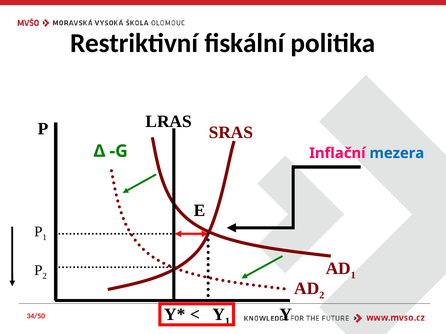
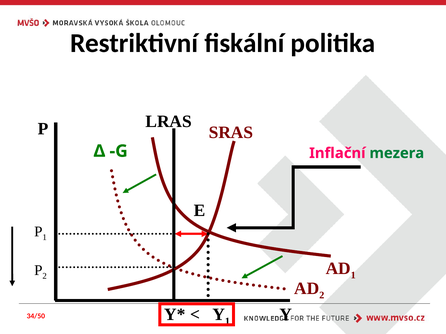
mezera colour: blue -> green (397, 153)
